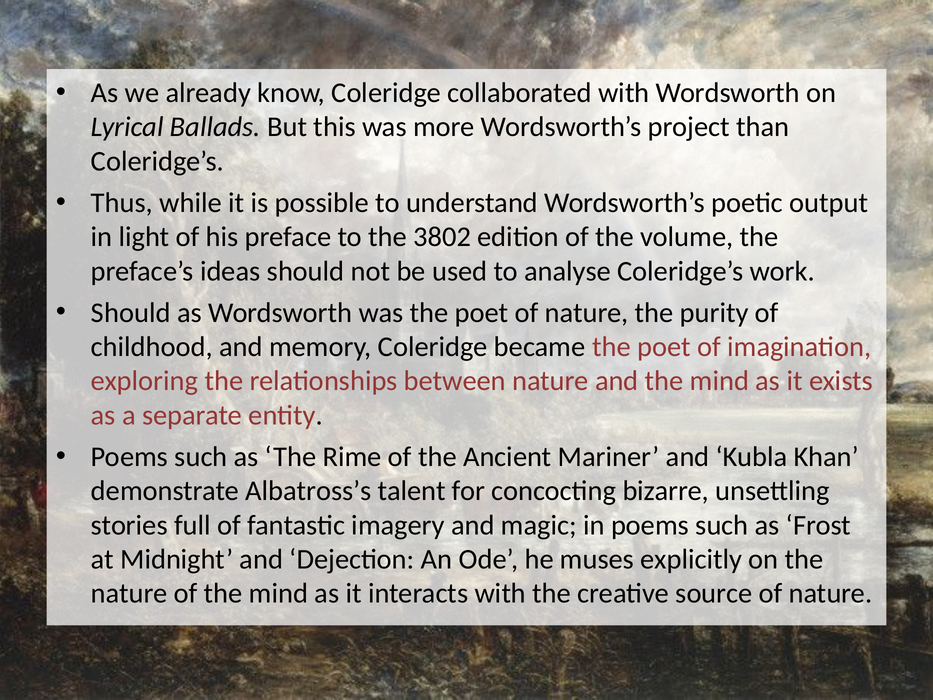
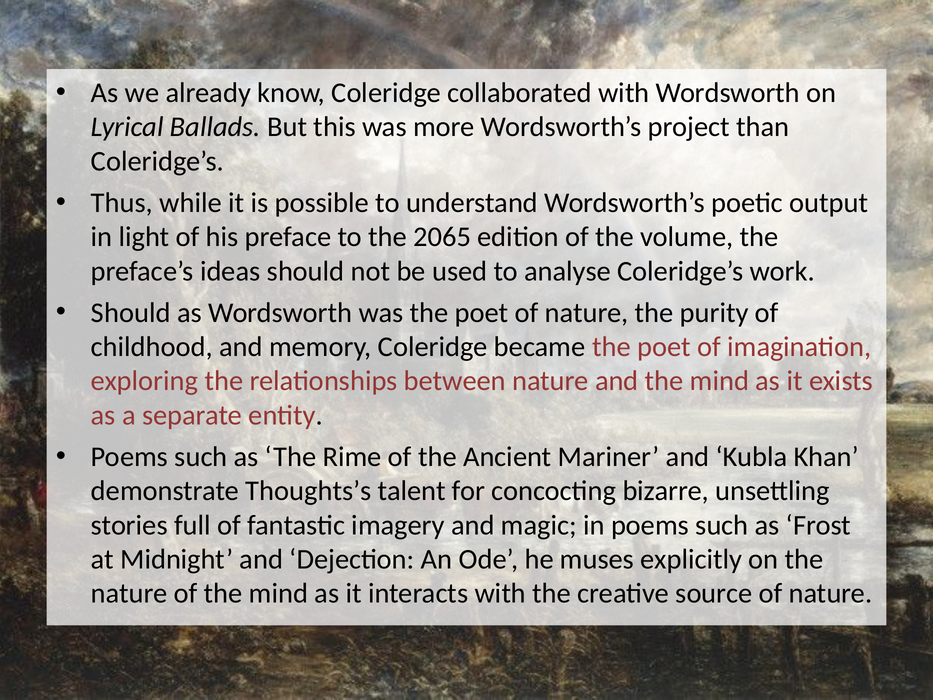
3802: 3802 -> 2065 (442, 237)
Albatross’s: Albatross’s -> Thoughts’s (308, 491)
